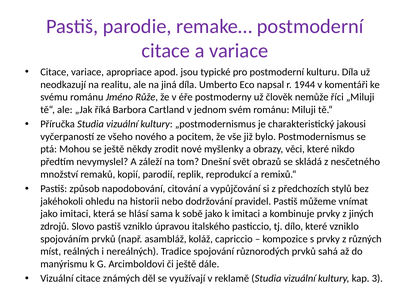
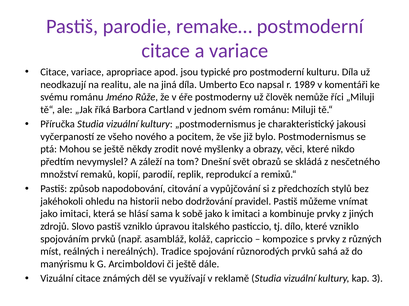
1944: 1944 -> 1989 (305, 85)
